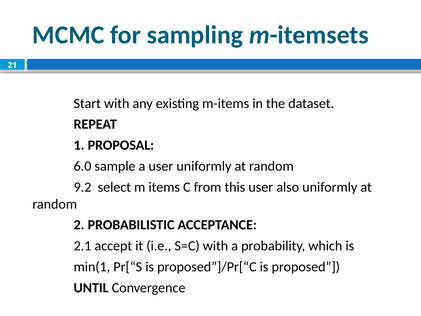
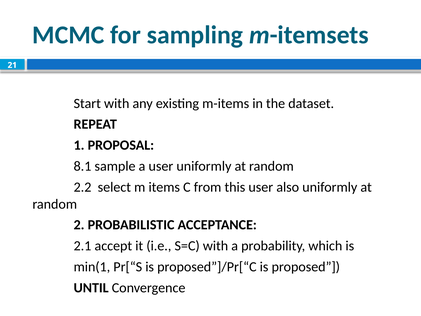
6.0: 6.0 -> 8.1 (83, 166)
9.2: 9.2 -> 2.2 (83, 187)
